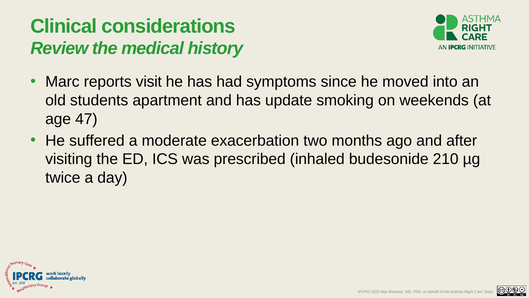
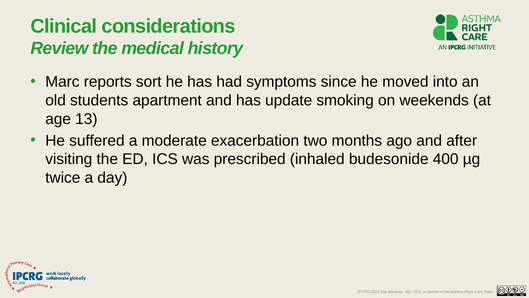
visit: visit -> sort (149, 82)
47: 47 -> 13 (86, 119)
210: 210 -> 400 (446, 159)
